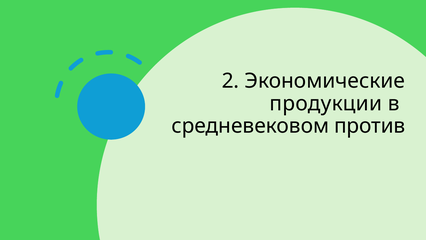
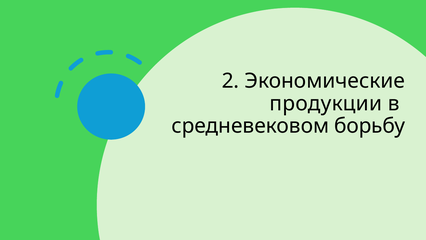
против: против -> борьбу (370, 126)
